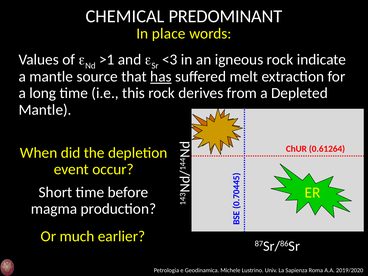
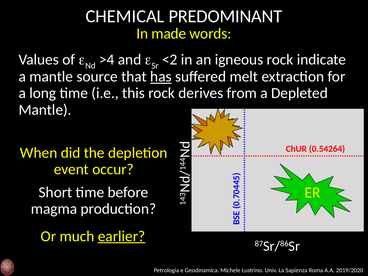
place: place -> made (169, 34)
>1: >1 -> >4 (107, 60)
<3: <3 -> <2 (170, 60)
0.61264: 0.61264 -> 0.54264 (327, 149)
earlier underline: none -> present (122, 236)
